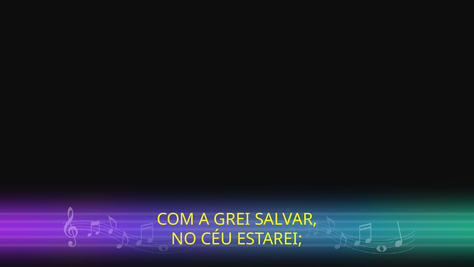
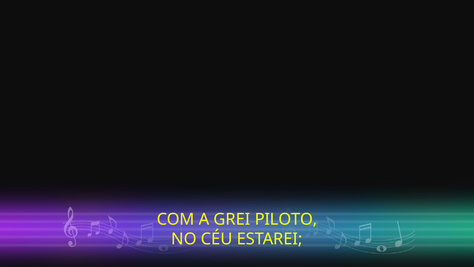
SALVAR: SALVAR -> PILOTO (286, 219)
